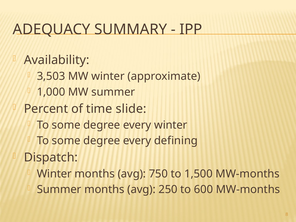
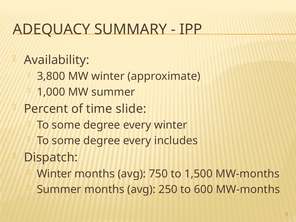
3,503: 3,503 -> 3,800 (51, 76)
defining: defining -> includes (176, 141)
